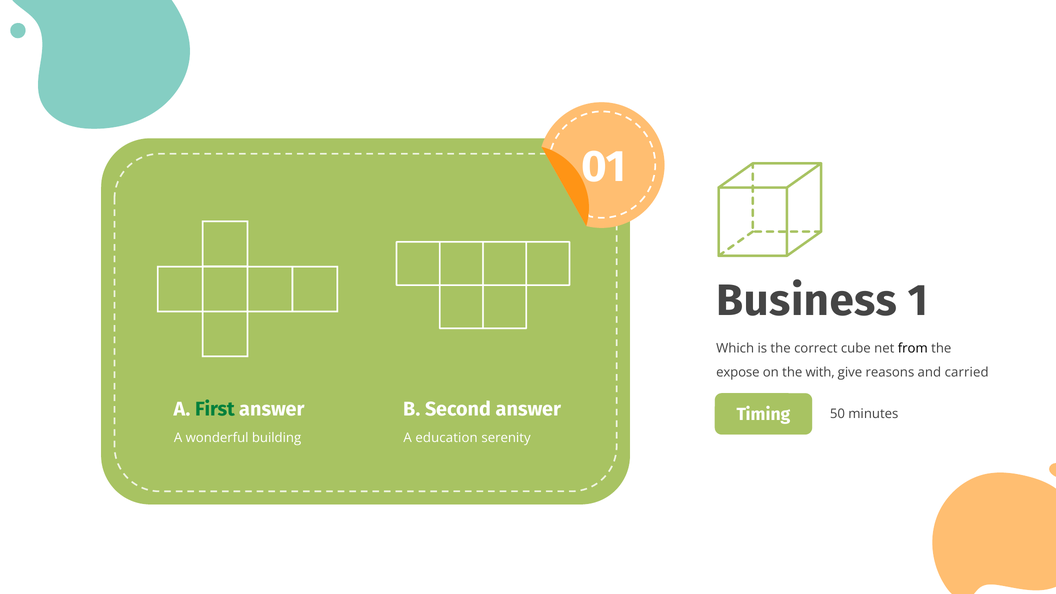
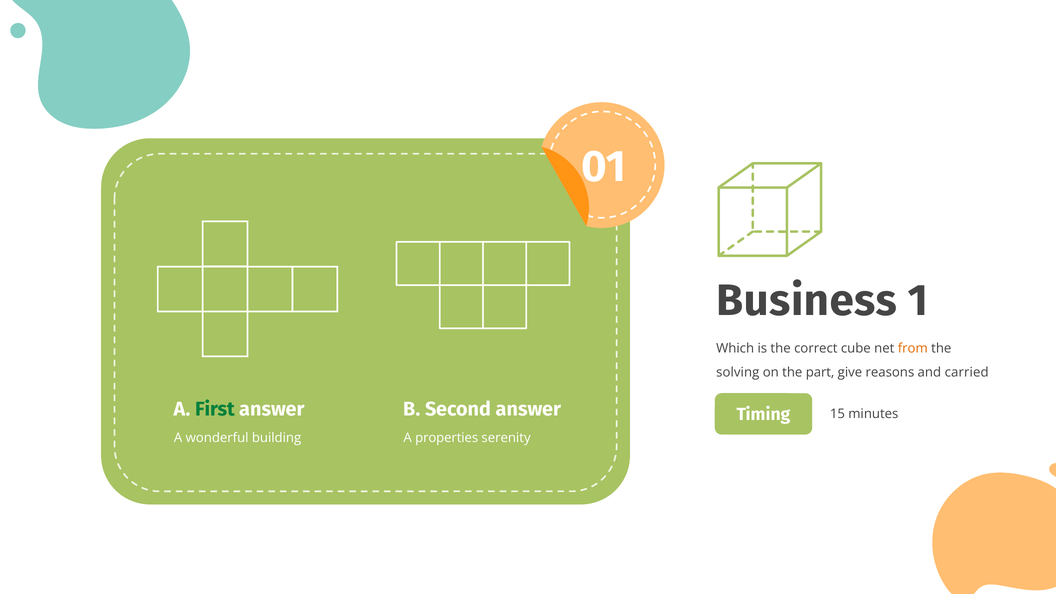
from colour: black -> orange (913, 349)
expose: expose -> solving (738, 372)
with: with -> part (820, 372)
50: 50 -> 15 (837, 414)
education: education -> properties (447, 438)
